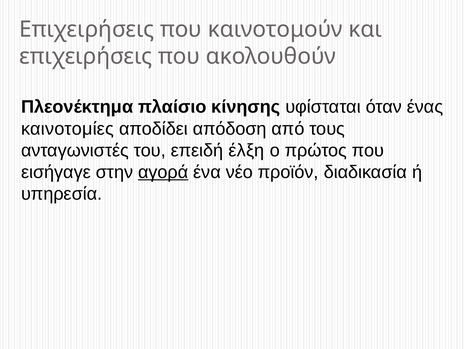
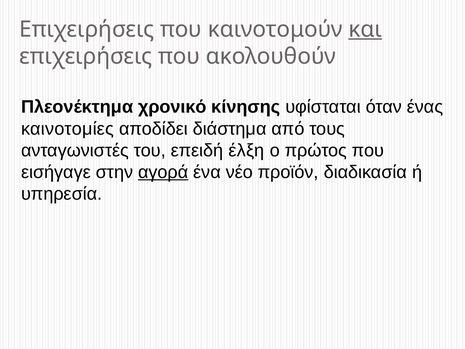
και underline: none -> present (365, 29)
πλαίσιο: πλαίσιο -> χρονικό (172, 107)
απόδοση: απόδοση -> διάστημα (230, 129)
